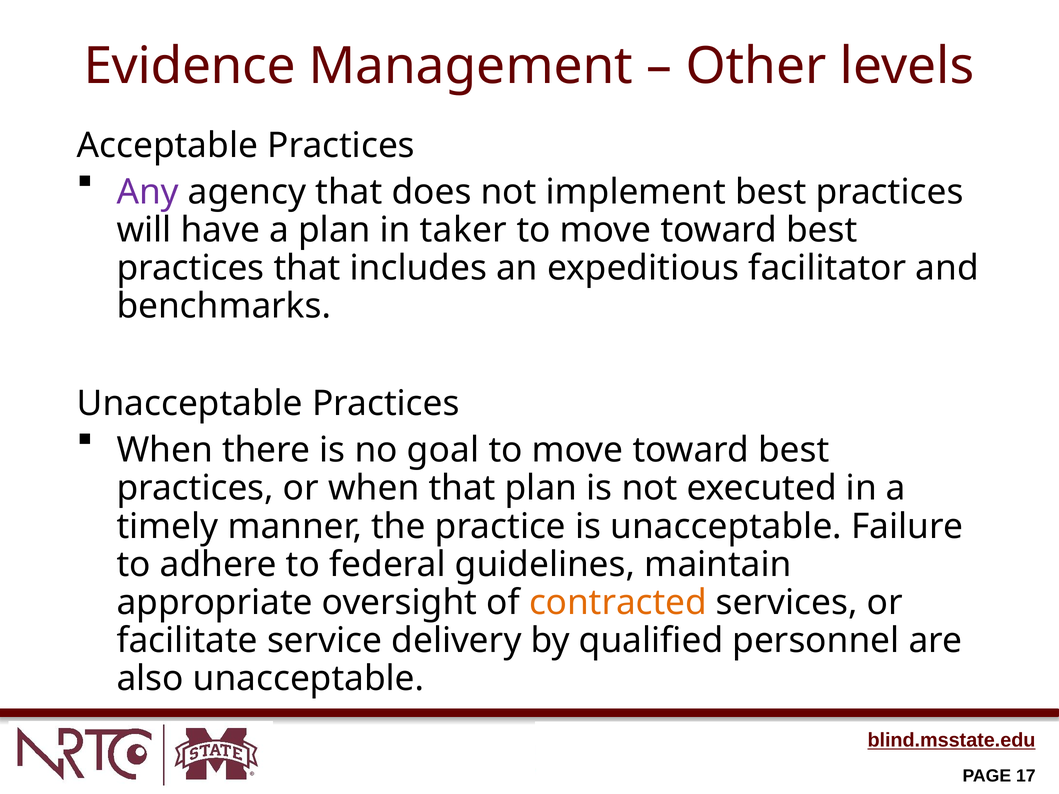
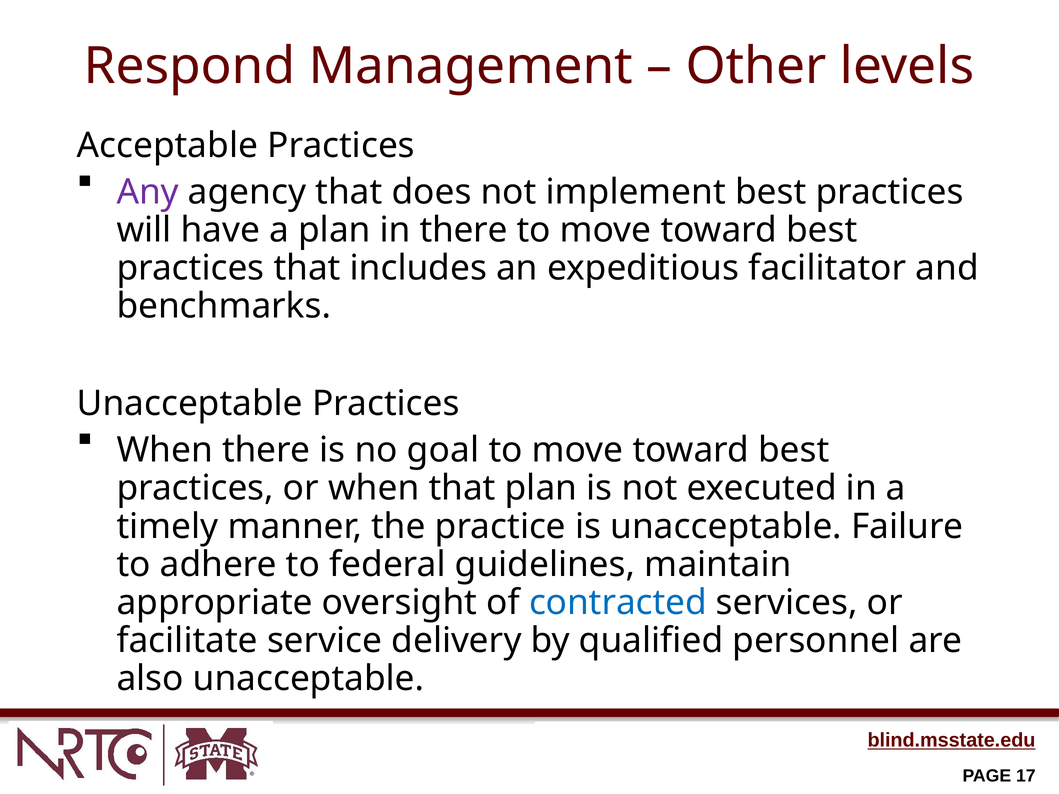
Evidence: Evidence -> Respond (189, 67)
in taker: taker -> there (464, 230)
contracted colour: orange -> blue (618, 603)
